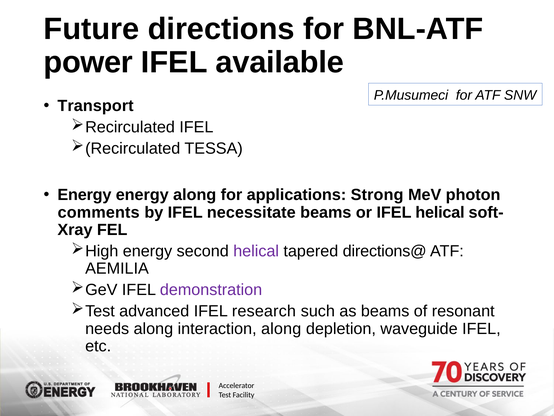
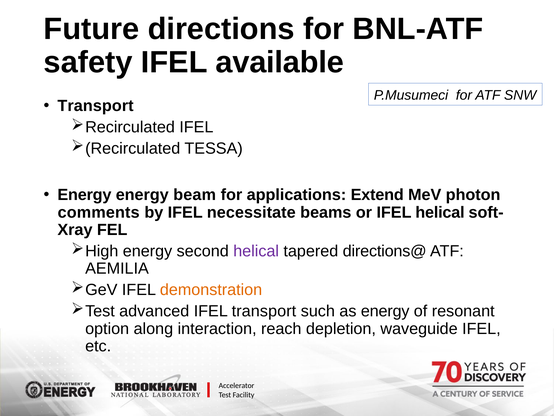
power: power -> safety (88, 62)
energy along: along -> beam (195, 195)
Strong: Strong -> Extend (377, 195)
demonstration colour: purple -> orange (211, 290)
IFEL research: research -> transport (264, 311)
as beams: beams -> energy (385, 311)
needs: needs -> option (107, 328)
interaction along: along -> reach (281, 328)
